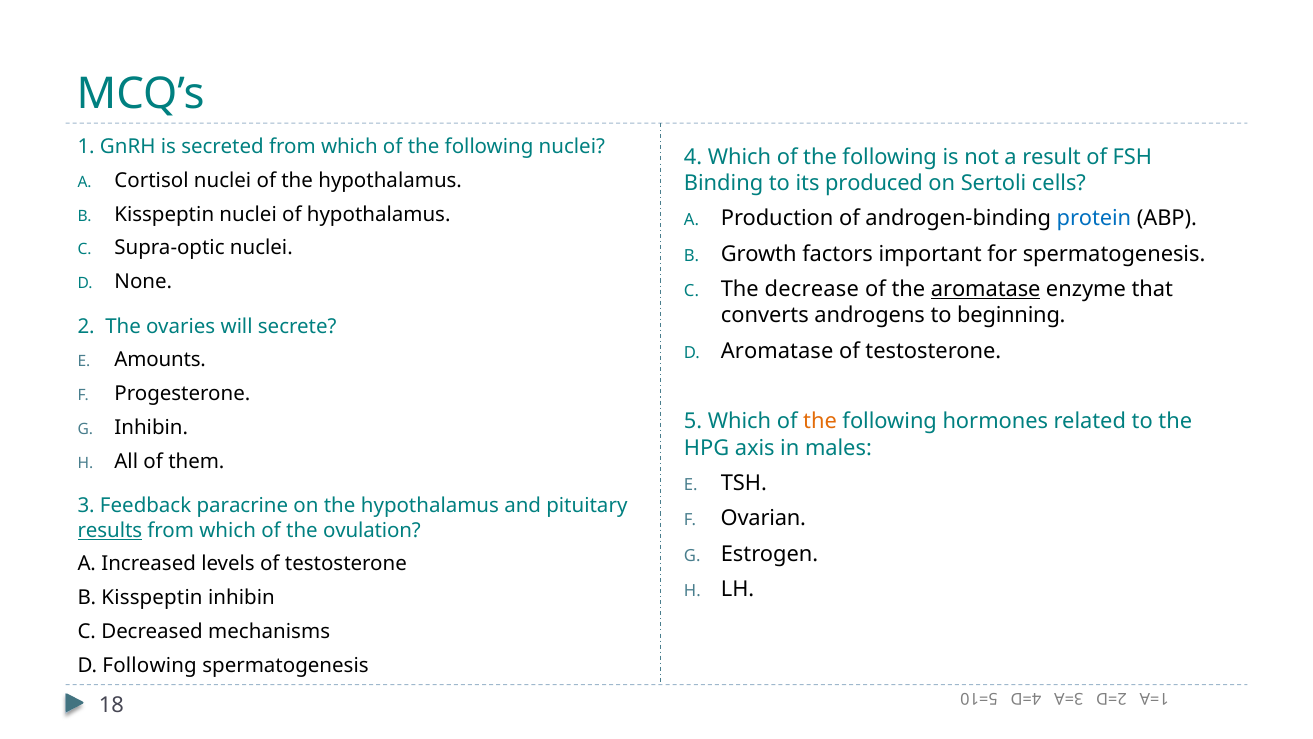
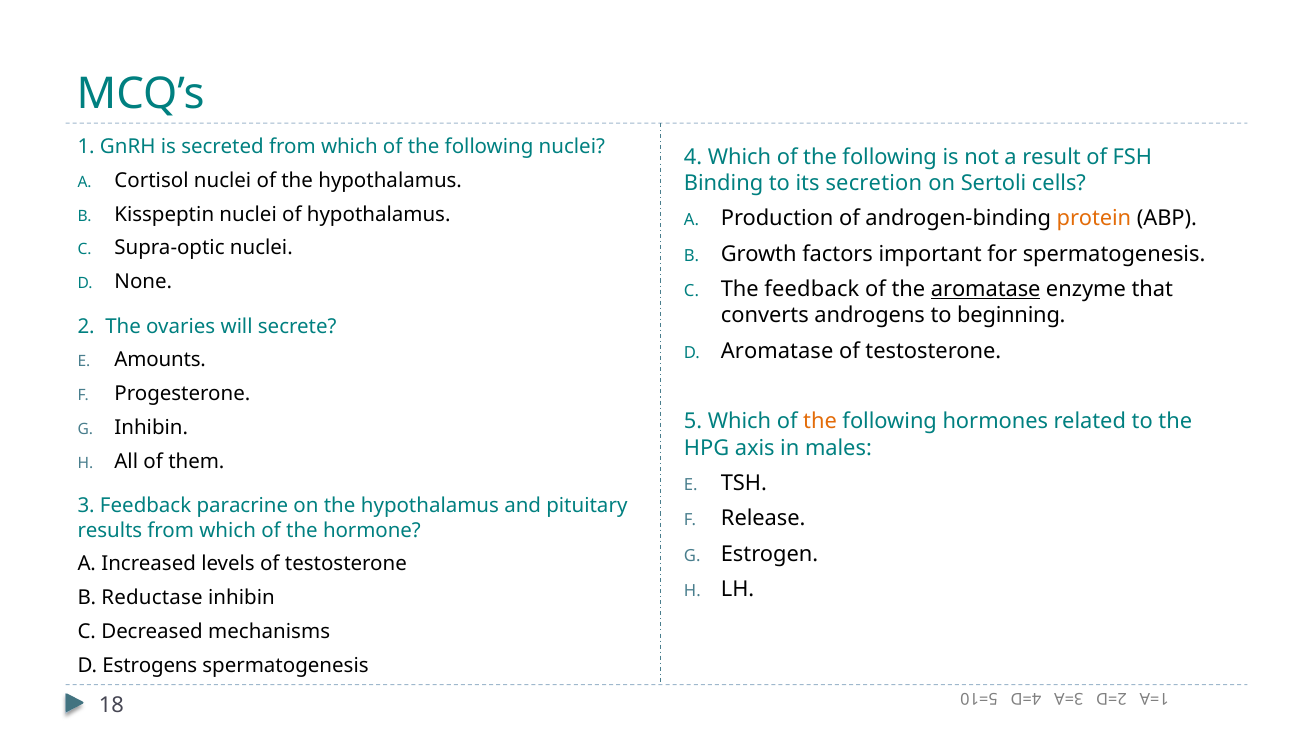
produced: produced -> secretion (874, 183)
protein colour: blue -> orange (1094, 218)
The decrease: decrease -> feedback (812, 289)
Ovarian: Ovarian -> Release (763, 518)
results underline: present -> none (110, 530)
ovulation: ovulation -> hormone (372, 530)
Kisspeptin: Kisspeptin -> Reductase (152, 598)
D Following: Following -> Estrogens (150, 665)
